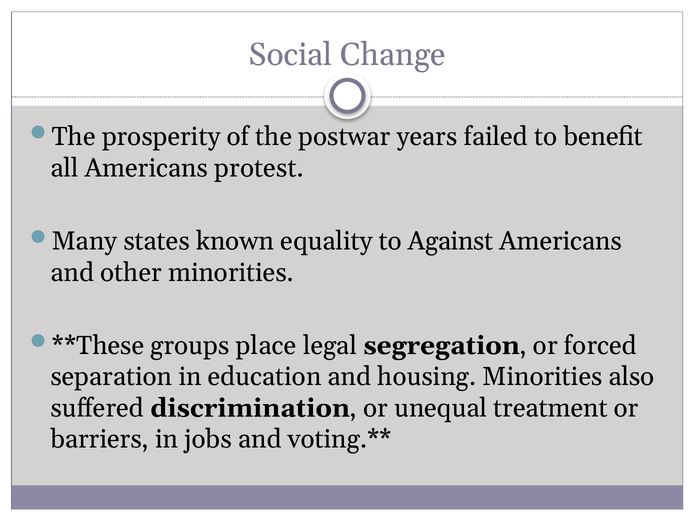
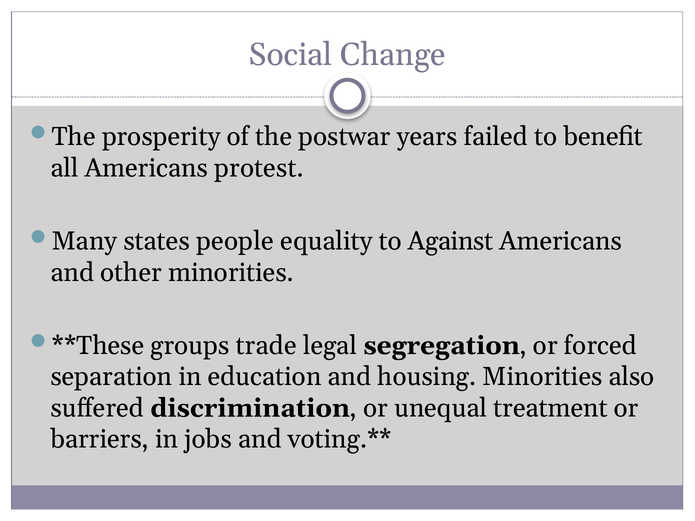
known: known -> people (235, 241)
place: place -> trade (266, 346)
